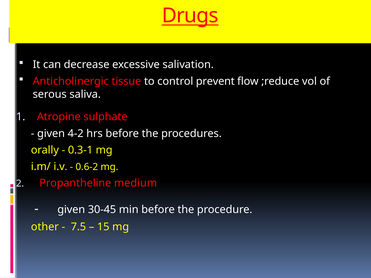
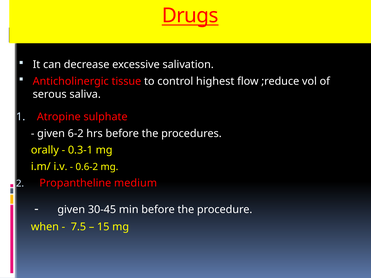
prevent: prevent -> highest (215, 81)
4-2: 4-2 -> 6-2 (76, 134)
other: other -> when (45, 227)
